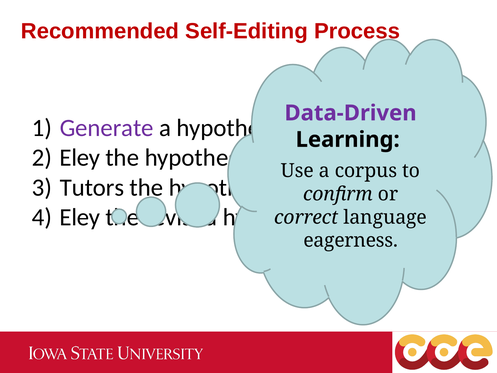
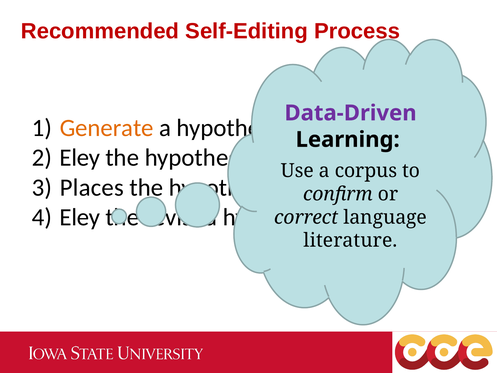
Generate colour: purple -> orange (107, 128)
Tutors: Tutors -> Places (92, 187)
eagerness: eagerness -> literature (351, 240)
